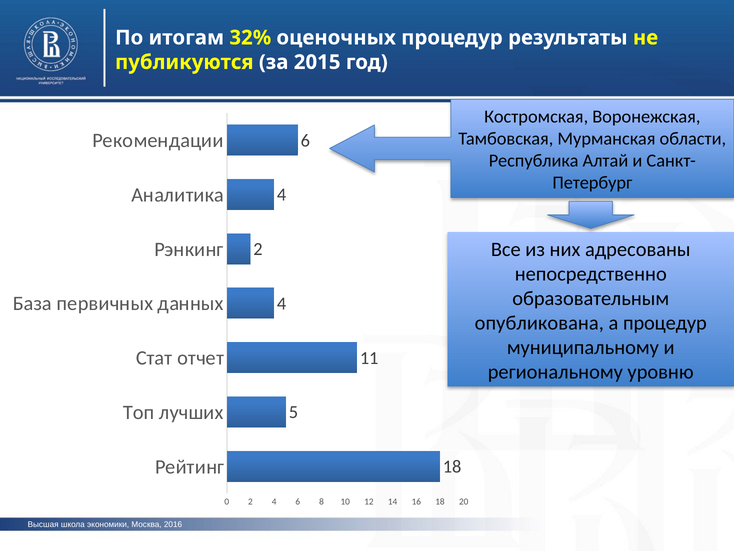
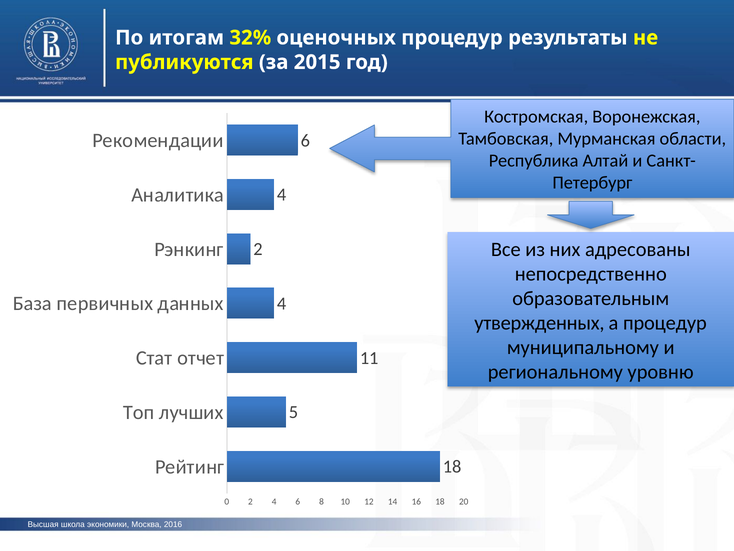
опубликована: опубликована -> утвержденных (539, 323)
